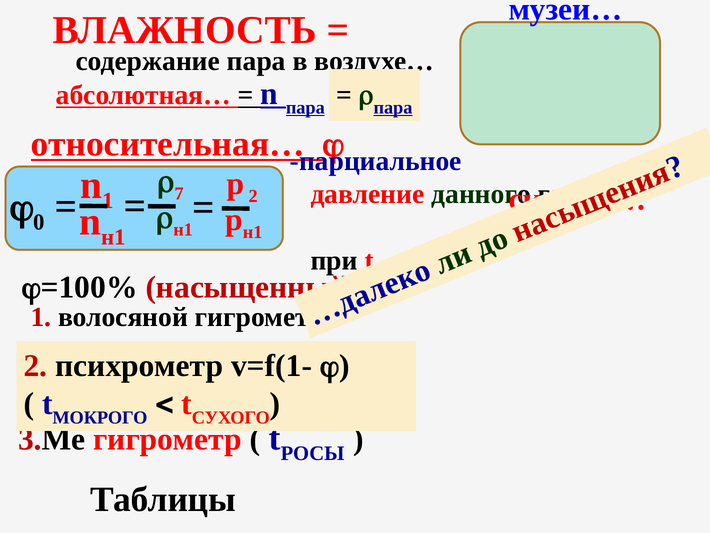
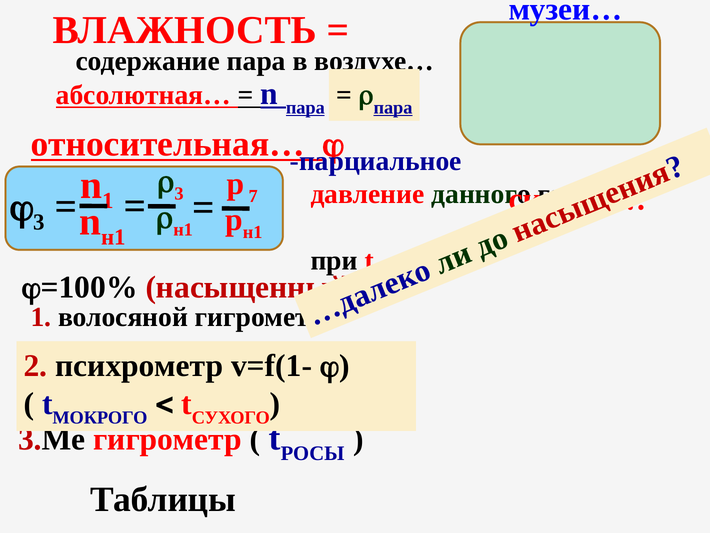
p 2: 2 -> 7 (253, 196)
7: 7 -> 3 (179, 193)
0: 0 -> 3 (39, 222)
